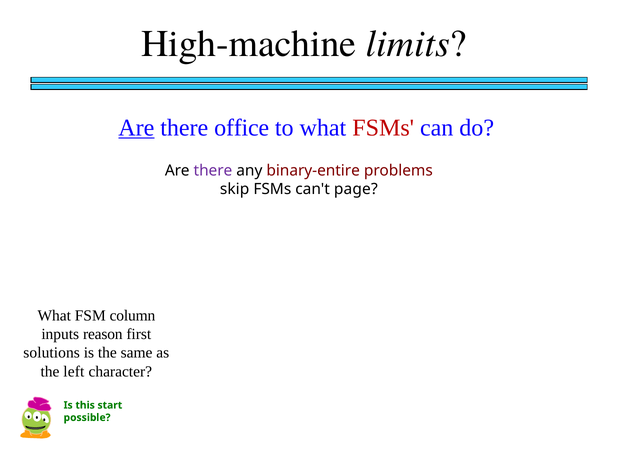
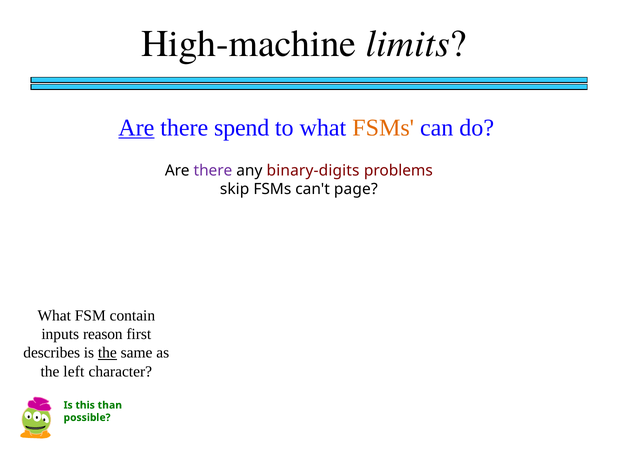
office: office -> spend (242, 128)
FSMs colour: red -> orange (383, 128)
binary-entire: binary-entire -> binary-digits (313, 171)
column: column -> contain (132, 316)
solutions: solutions -> describes (52, 353)
the underline: none -> present (107, 353)
start: start -> than (110, 405)
